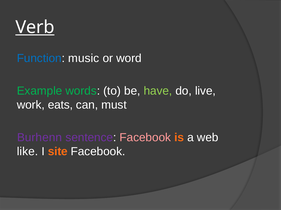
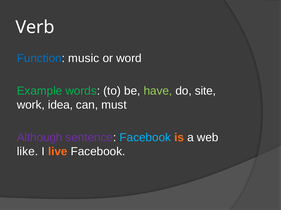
Verb underline: present -> none (35, 27)
live: live -> site (205, 91)
eats: eats -> idea (60, 105)
Burhenn: Burhenn -> Although (40, 138)
Facebook colour: pink -> light blue (145, 138)
site: site -> live (58, 152)
